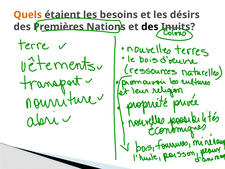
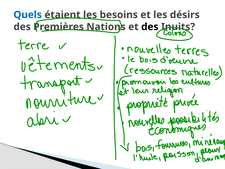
Quels colour: orange -> blue (28, 15)
